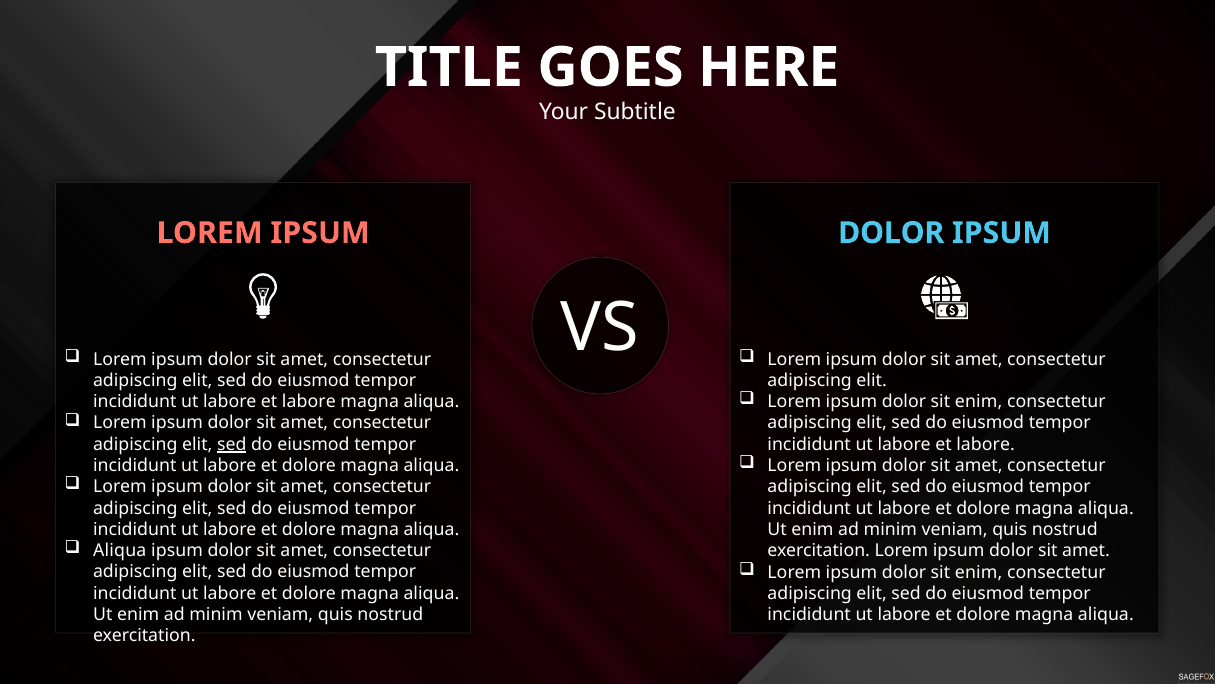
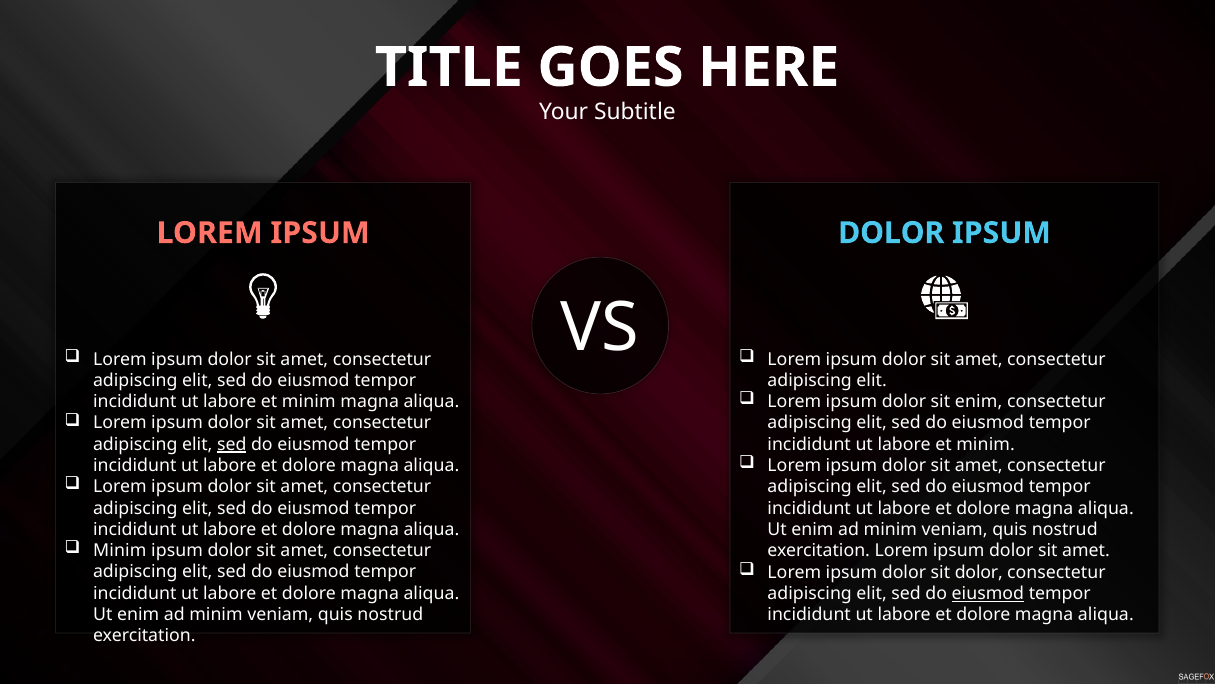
labore: labore -> minim (309, 401)
labore: labore -> minim (986, 444)
Aliqua: Aliqua -> Minim (120, 550)
enim: enim -> dolor (979, 572)
eiusmod underline: none -> present (988, 593)
